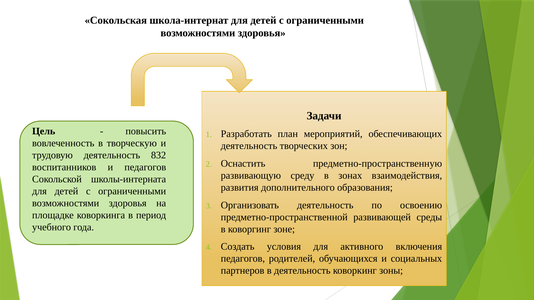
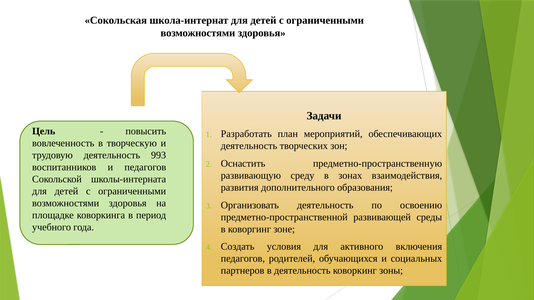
832: 832 -> 993 (159, 156)
